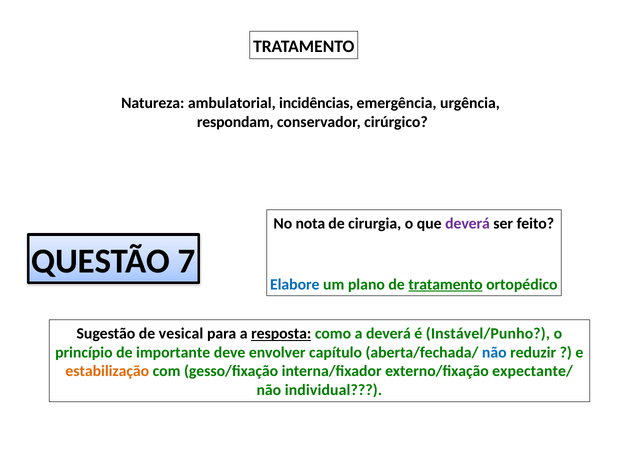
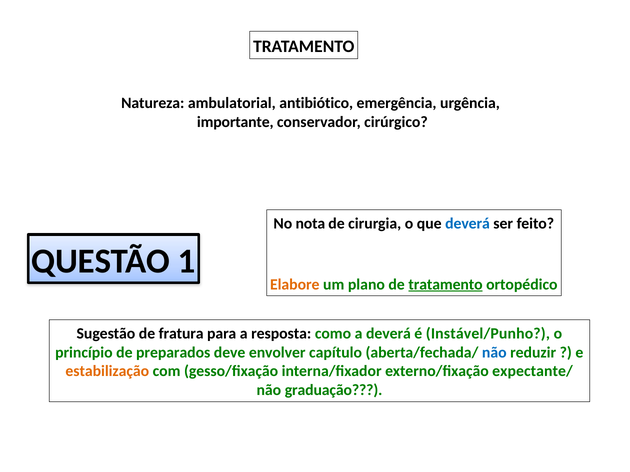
incidências: incidências -> antibiótico (316, 103)
respondam: respondam -> importante (235, 122)
deverá colour: purple -> blue (468, 224)
7: 7 -> 1 (187, 261)
Elabore colour: blue -> orange (295, 285)
vesical: vesical -> fratura (181, 334)
resposta underline: present -> none (281, 334)
importante: importante -> preparados (173, 353)
individual: individual -> graduação (334, 391)
